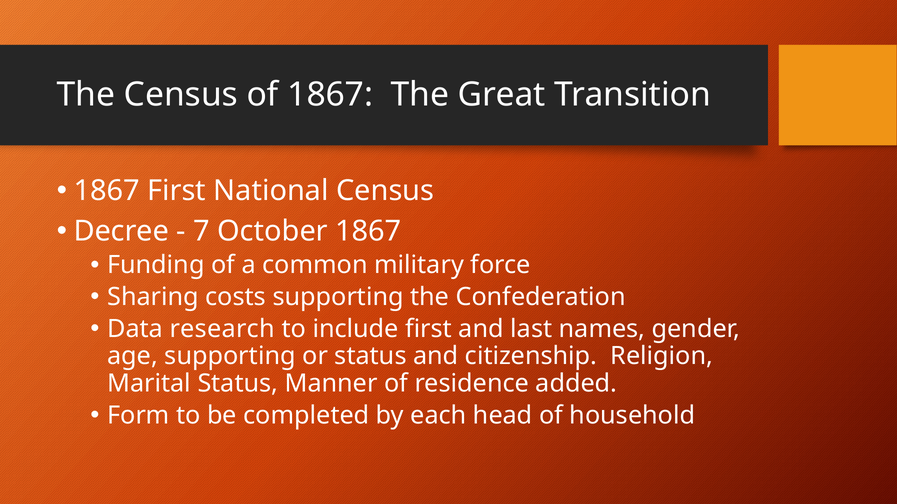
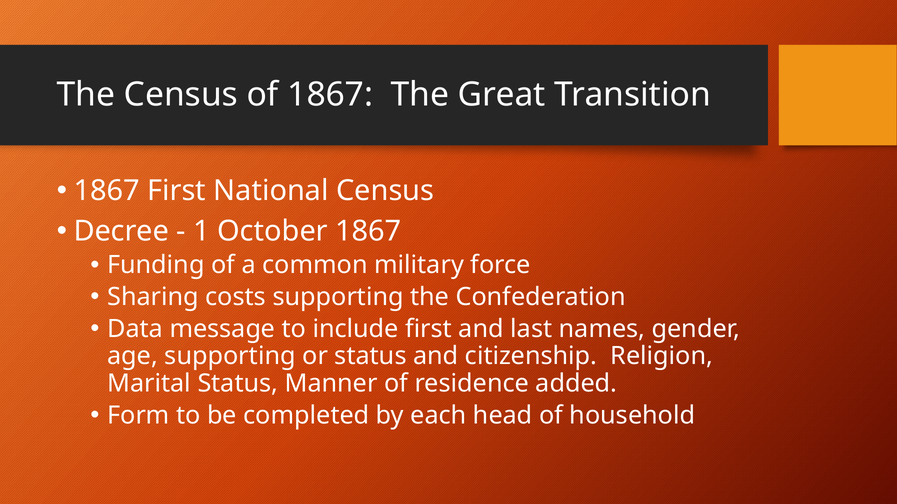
7: 7 -> 1 (202, 231)
research: research -> message (222, 329)
